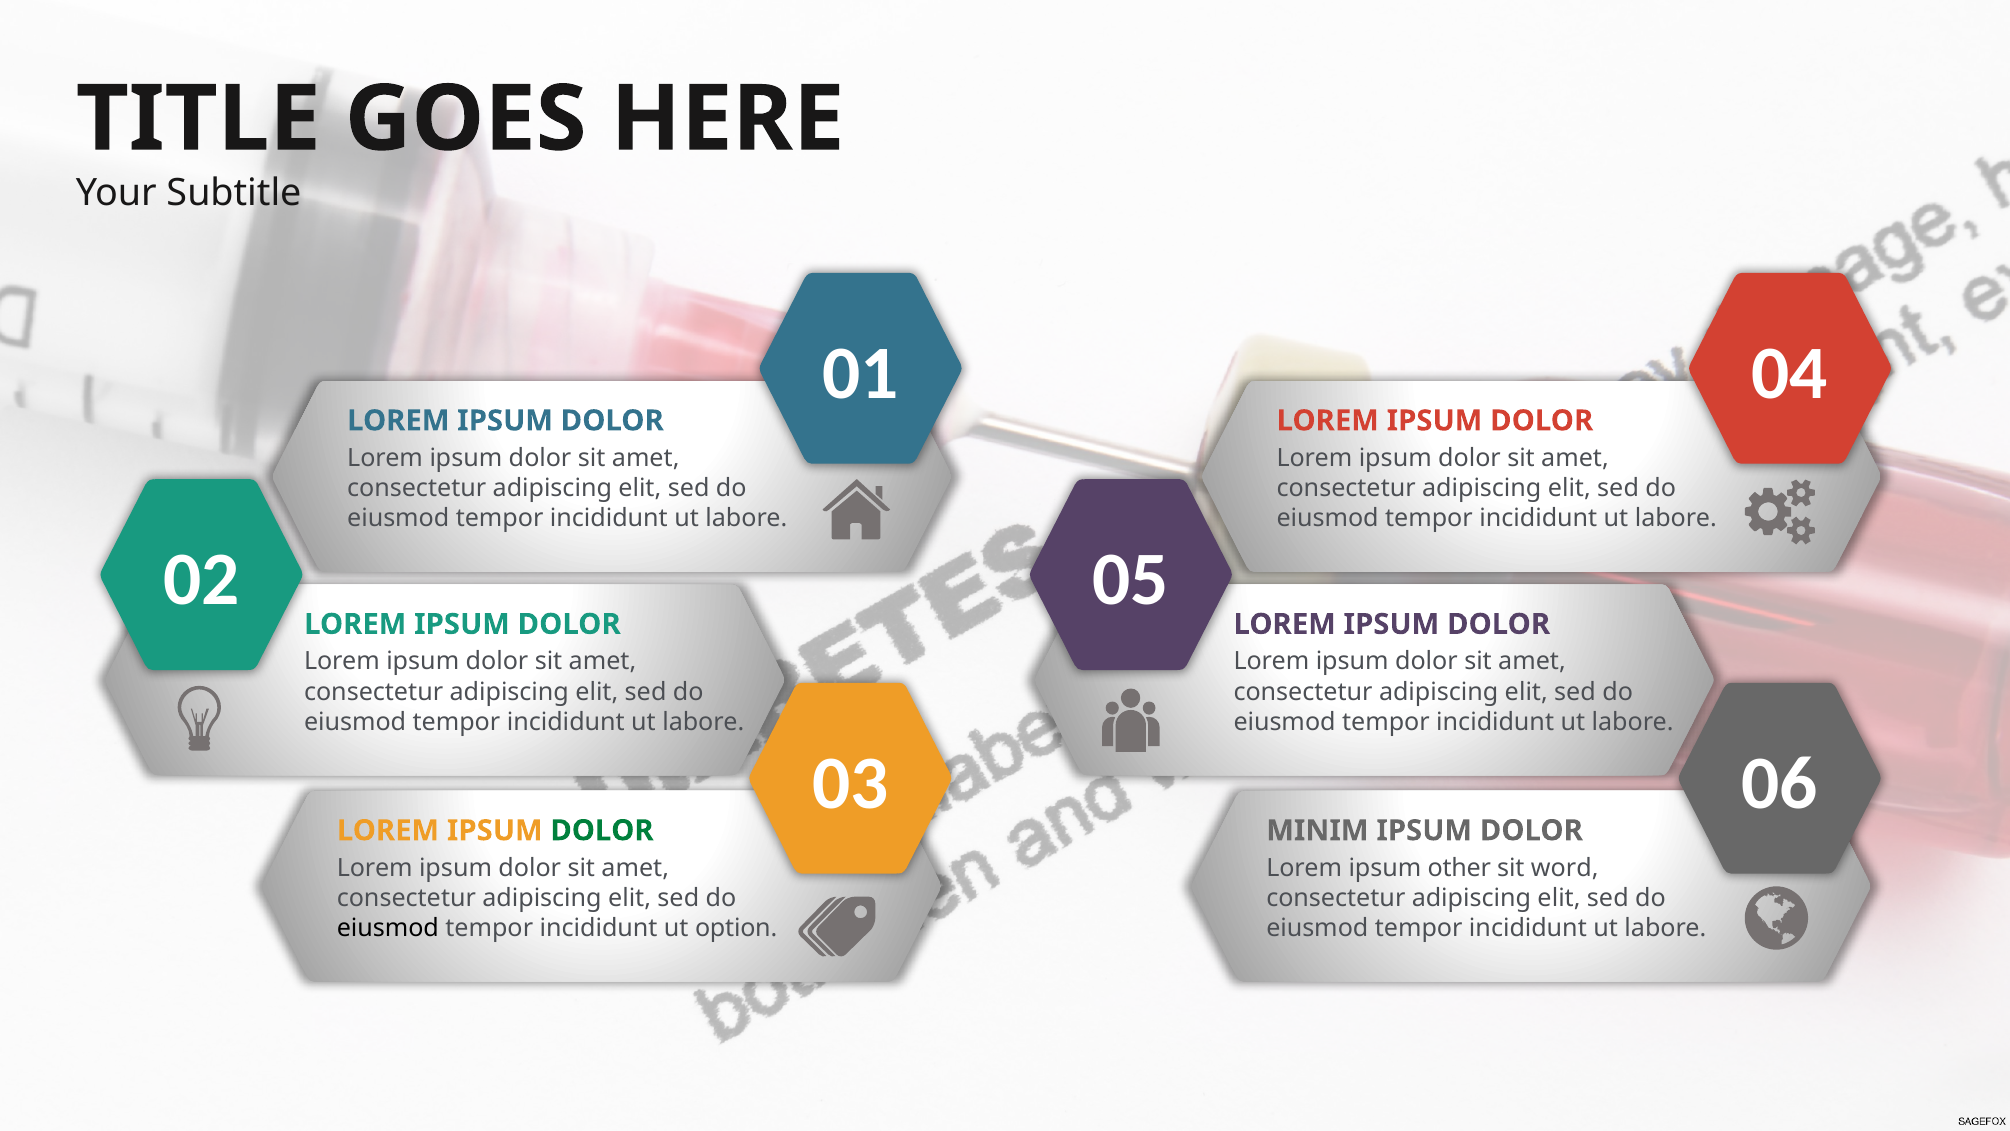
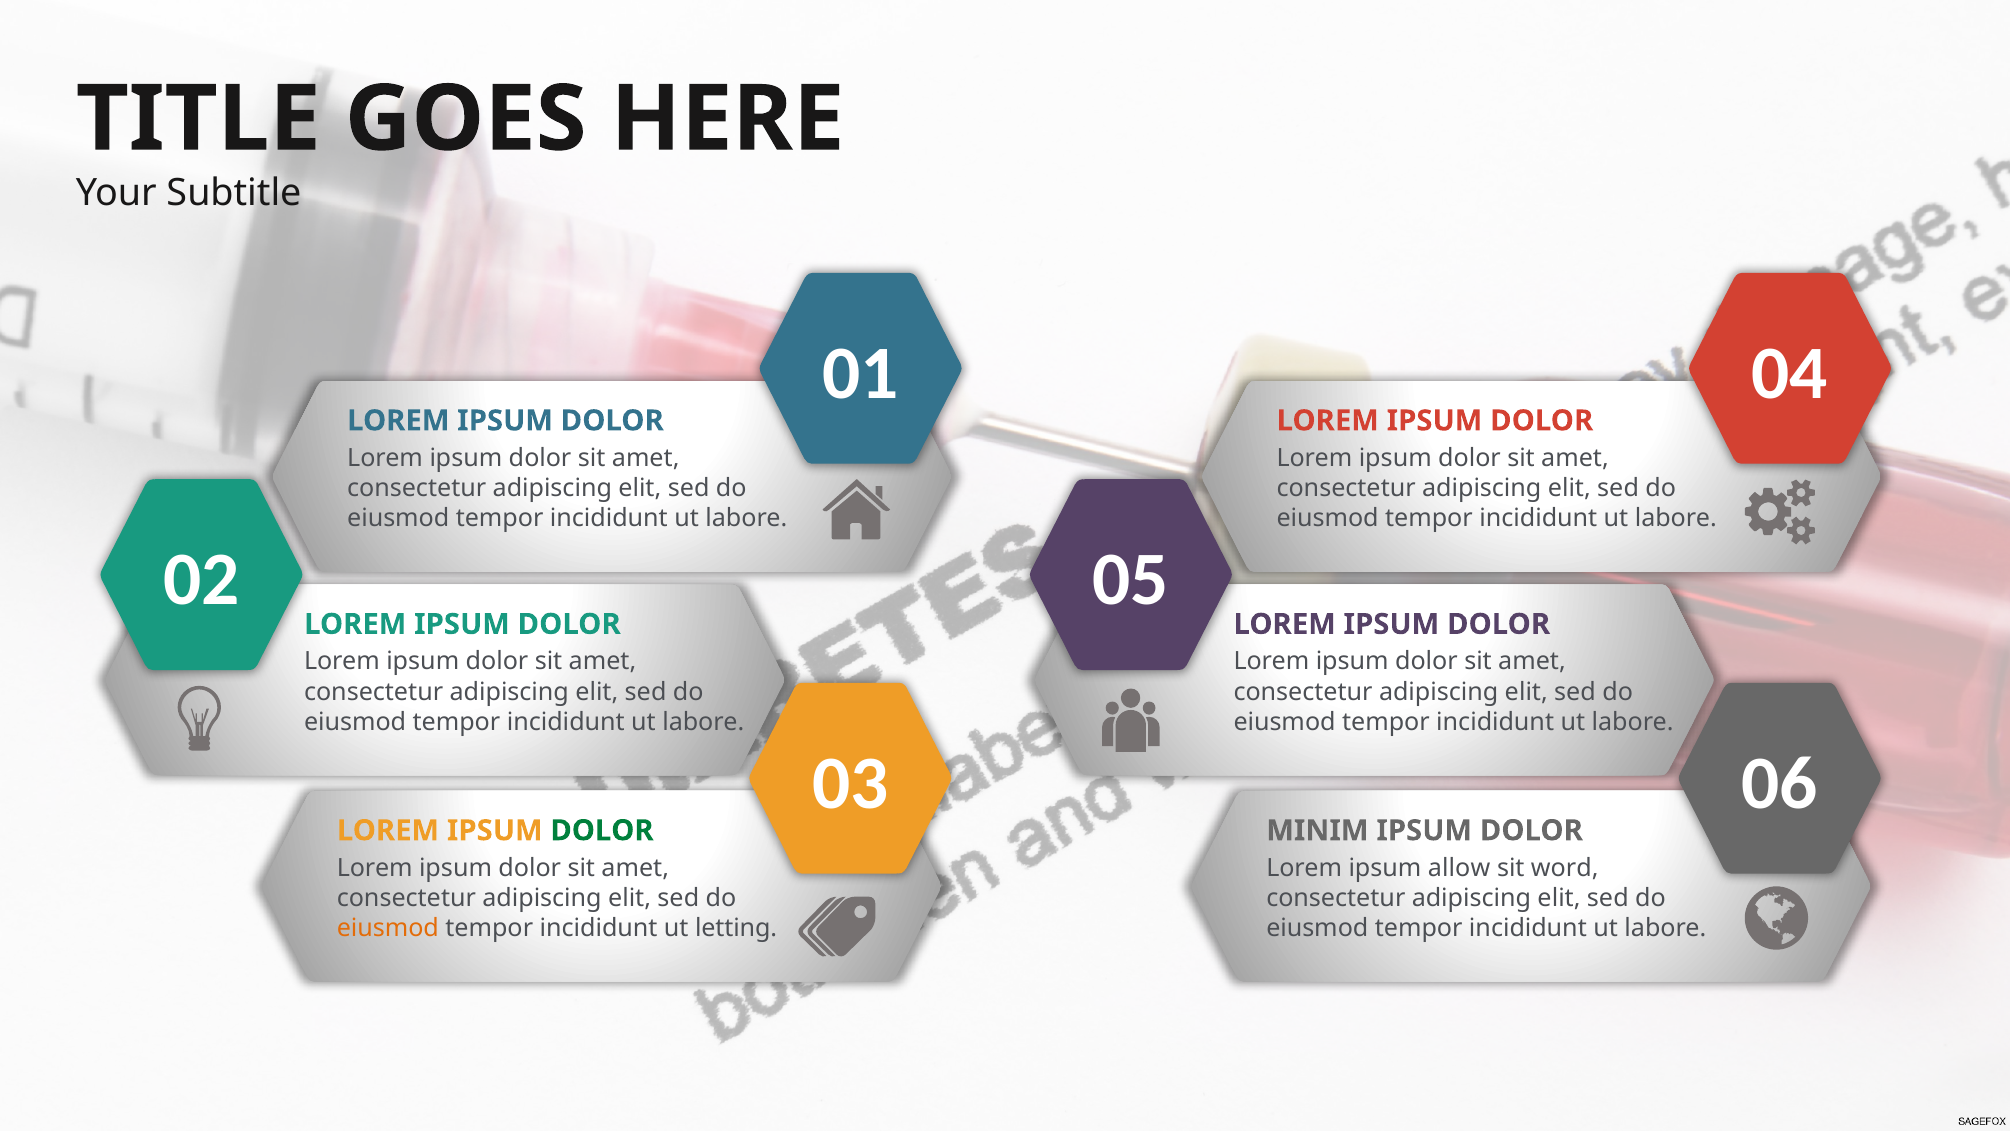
other: other -> allow (1459, 868)
eiusmod colour: black -> orange (388, 928)
option: option -> letting (736, 928)
